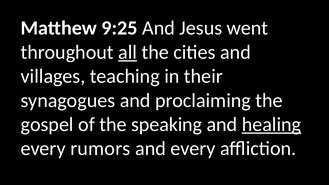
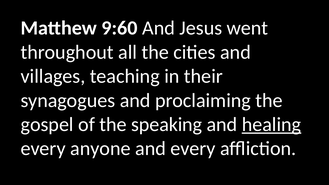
9:25: 9:25 -> 9:60 (120, 28)
all underline: present -> none (128, 52)
rumors: rumors -> anyone (100, 149)
